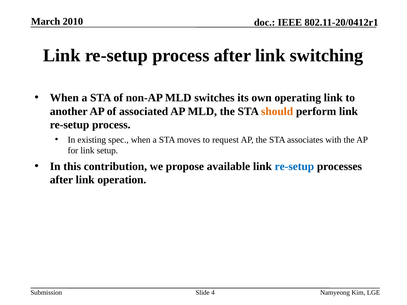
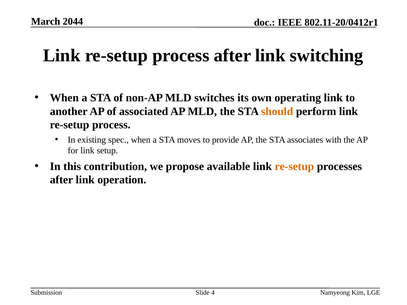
2010: 2010 -> 2044 (73, 22)
request: request -> provide (226, 140)
re-setup colour: blue -> orange (294, 166)
